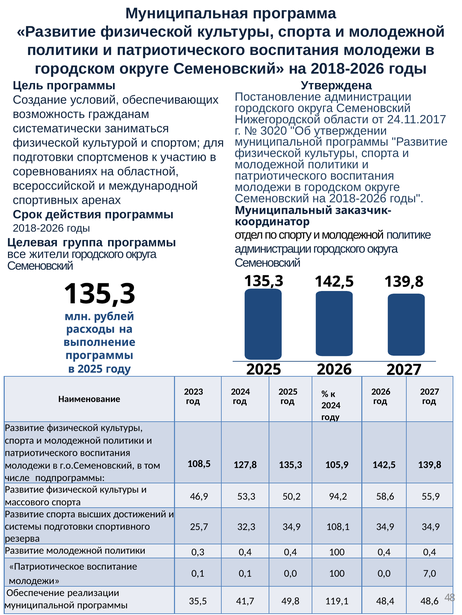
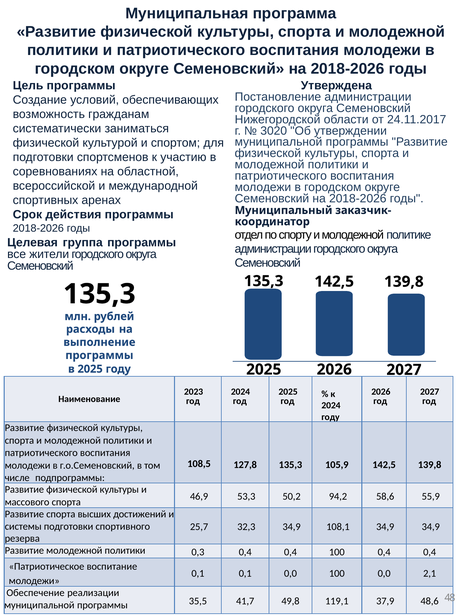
7,0: 7,0 -> 2,1 (430, 574)
48,4: 48,4 -> 37,9 (385, 602)
